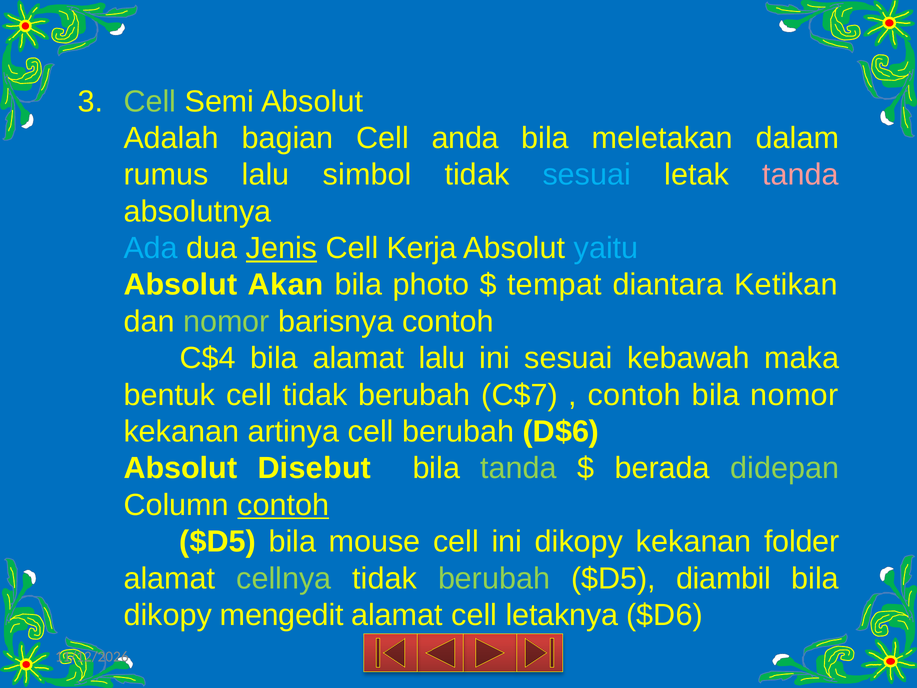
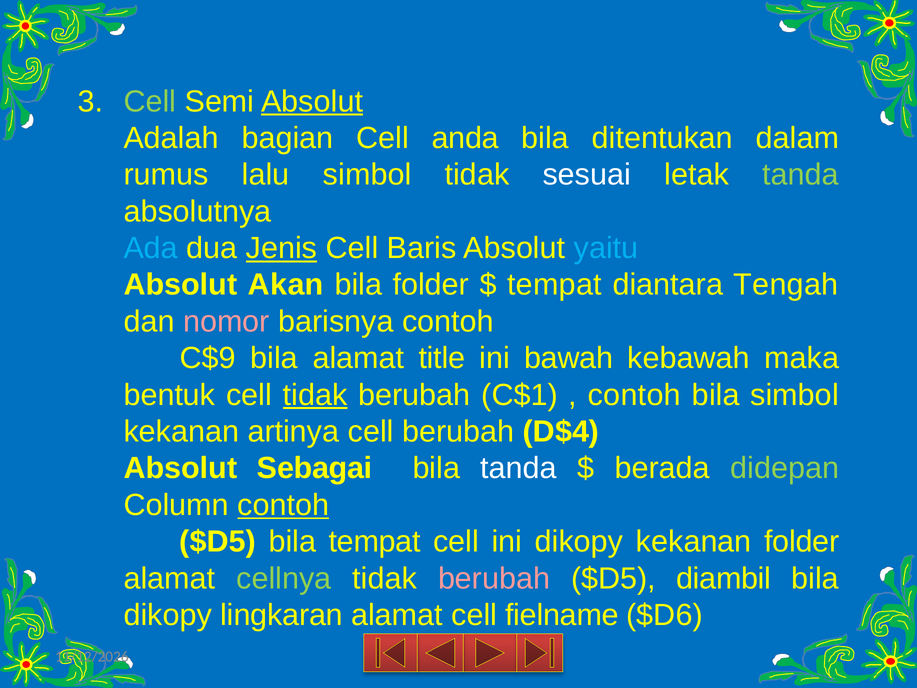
Absolut underline: none -> present (312, 101)
meletakan: meletakan -> ditentukan (662, 138)
sesuai colour: light blue -> white (587, 175)
tanda colour: pink -> light green (801, 175)
Kerja: Kerja -> Baris (422, 248)
bila photo: photo -> folder (431, 285)
Ketikan: Ketikan -> Tengah (786, 285)
nomor colour: light green -> pink (226, 321)
C$4: C$4 -> C$9 (208, 358)
alamat lalu: lalu -> title (442, 358)
ini sesuai: sesuai -> bawah (569, 358)
tidak underline: none -> present (315, 395)
C$7: C$7 -> C$1 (520, 395)
bila nomor: nomor -> simbol (795, 395)
D$6: D$6 -> D$4 (561, 432)
Disebut: Disebut -> Sebagai (315, 468)
tanda colour: light green -> white (519, 468)
bila mouse: mouse -> tempat (375, 542)
berubah colour: light green -> pink (494, 578)
mengedit: mengedit -> lingkaran (282, 615)
letaknya: letaknya -> fielname (562, 615)
